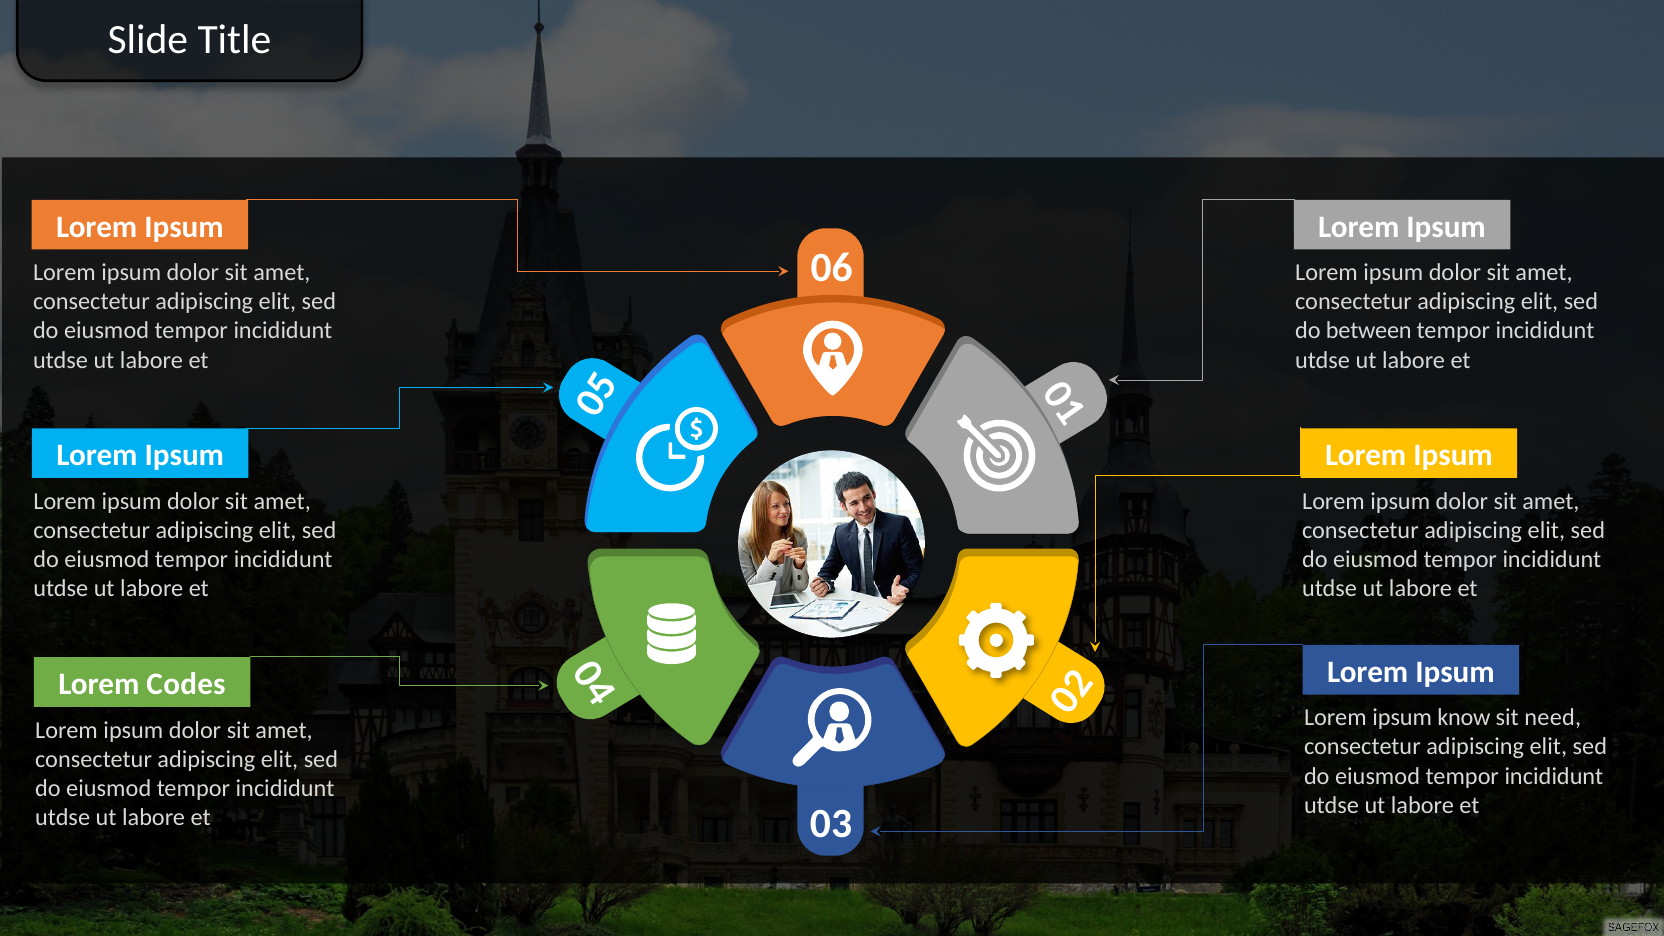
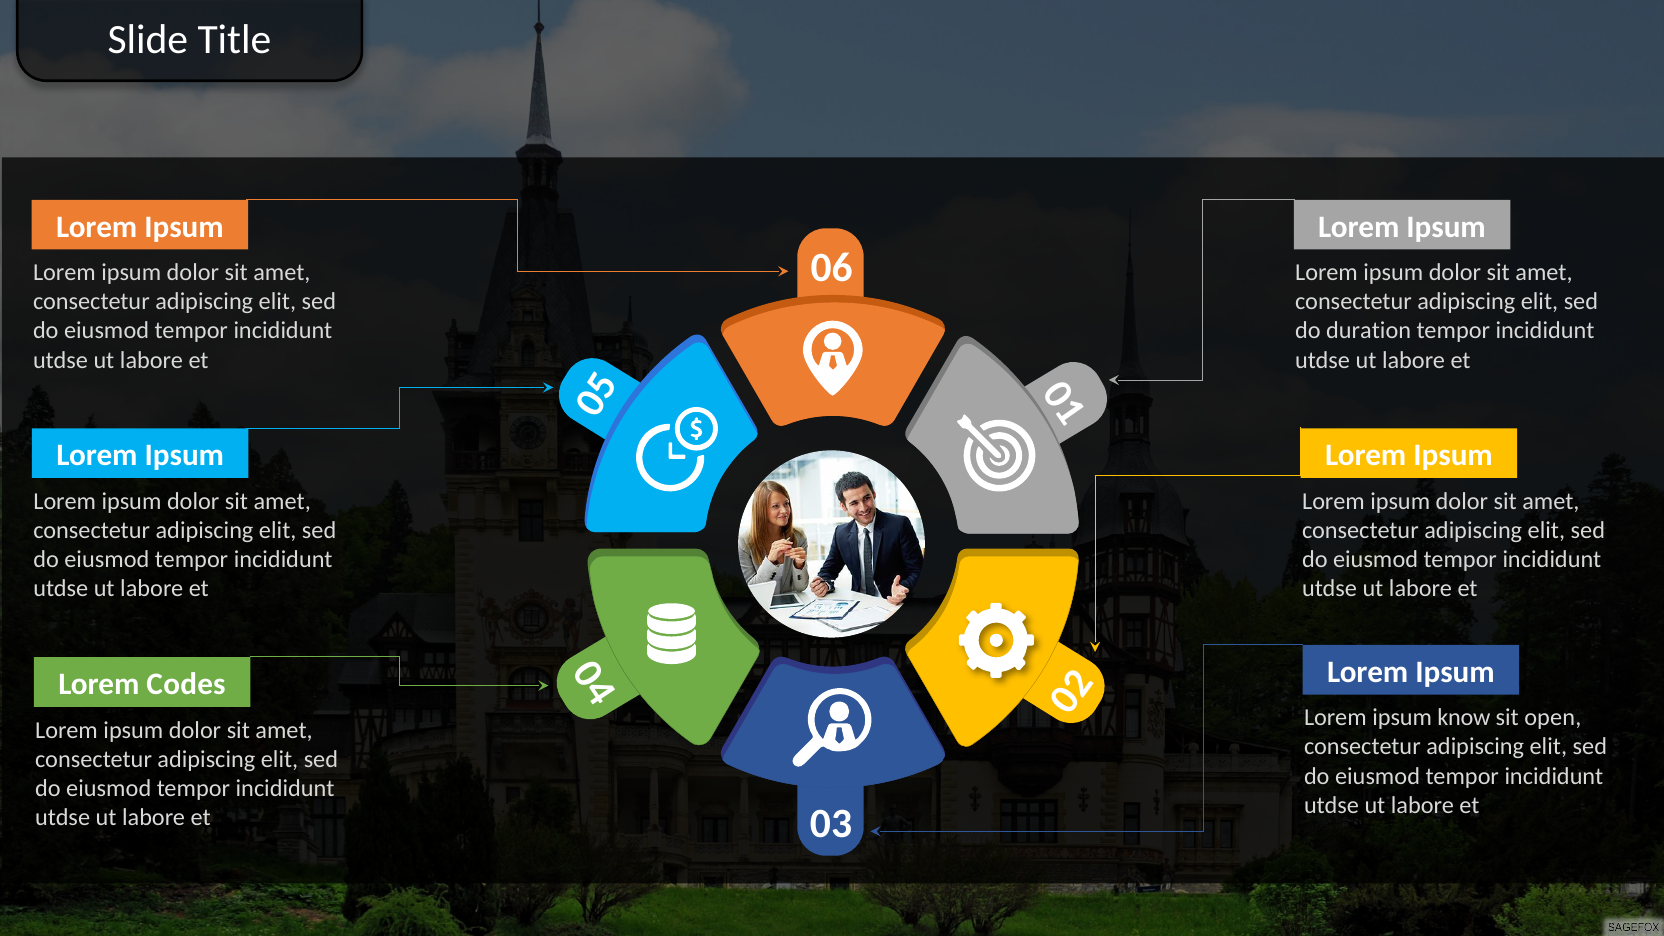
between: between -> duration (1369, 331)
need: need -> open (1553, 718)
